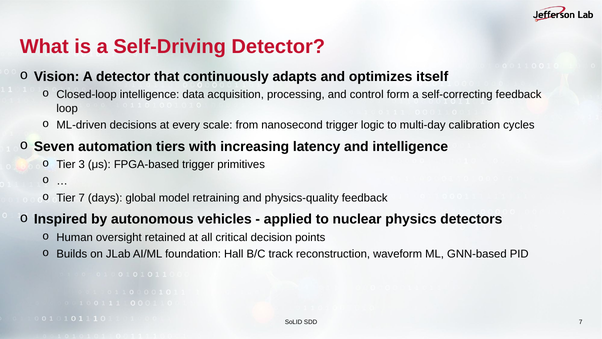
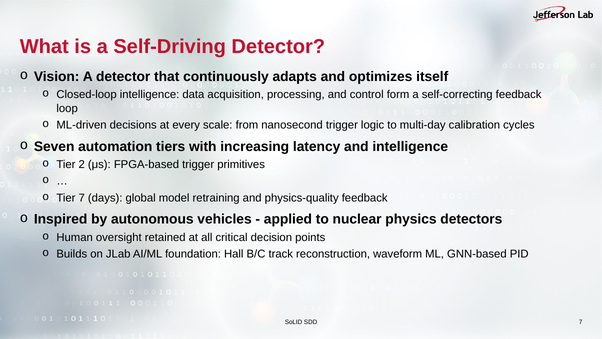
3: 3 -> 2 (82, 164)
